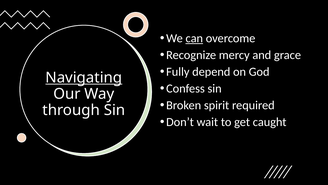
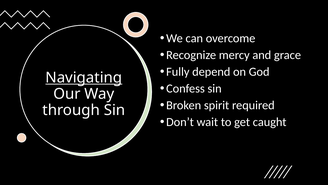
can underline: present -> none (194, 38)
